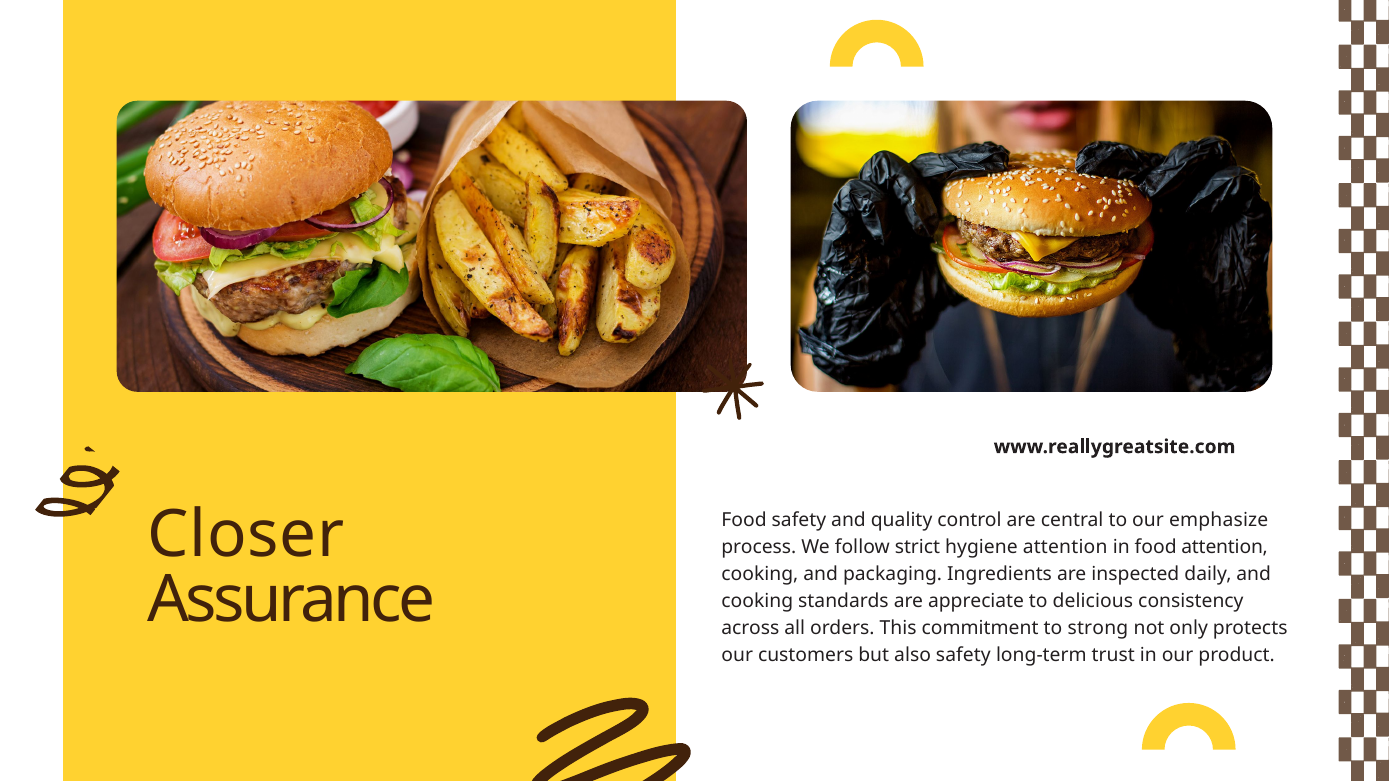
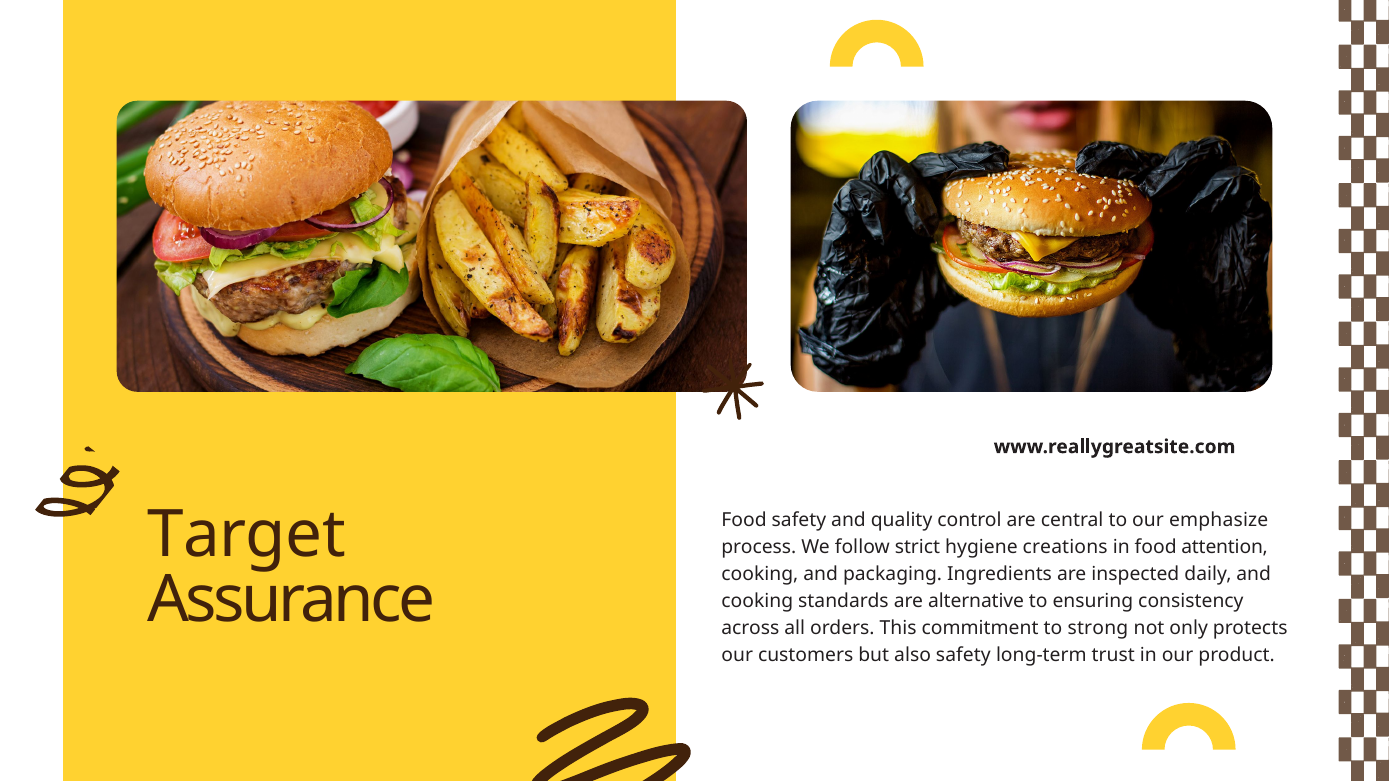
Closer: Closer -> Target (247, 535)
hygiene attention: attention -> creations (1065, 547)
appreciate: appreciate -> alternative (976, 601)
delicious: delicious -> ensuring (1093, 601)
